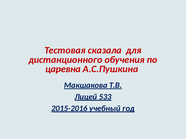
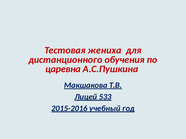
сказала: сказала -> жениха (105, 50)
